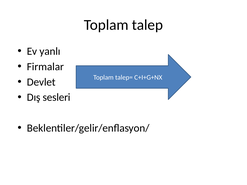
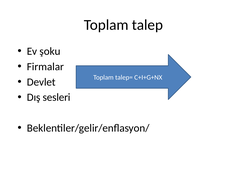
yanlı: yanlı -> şoku (50, 51)
